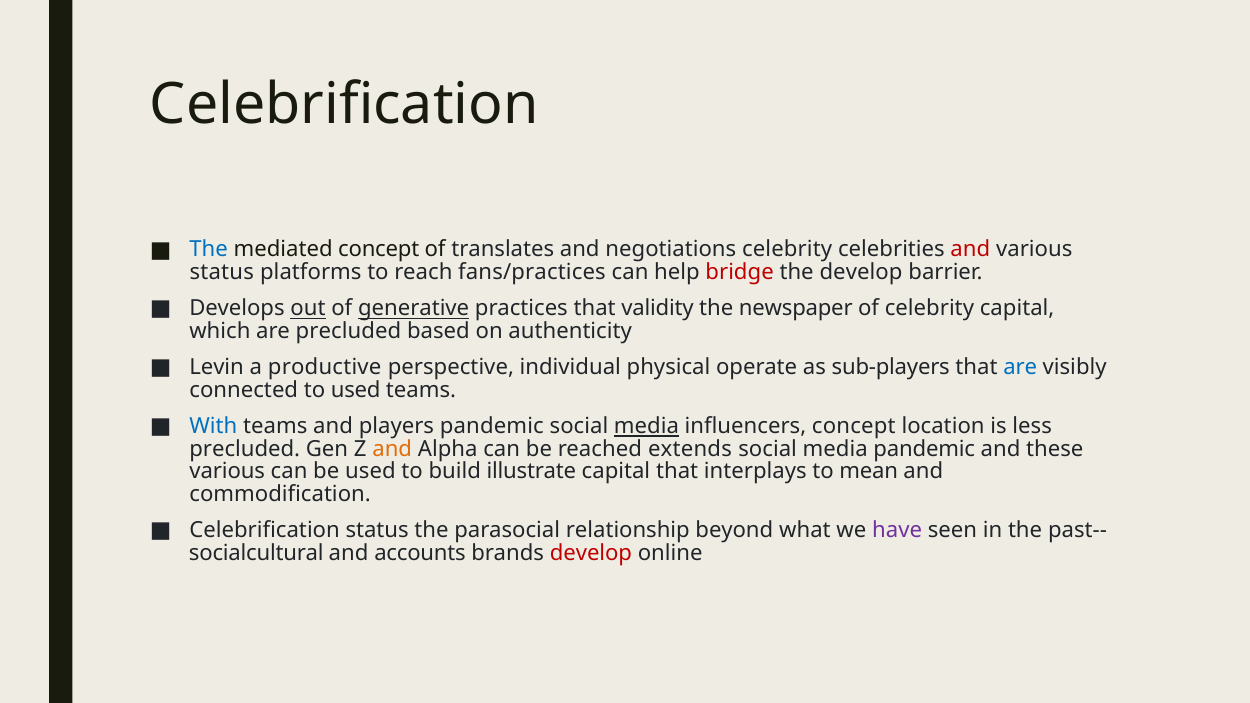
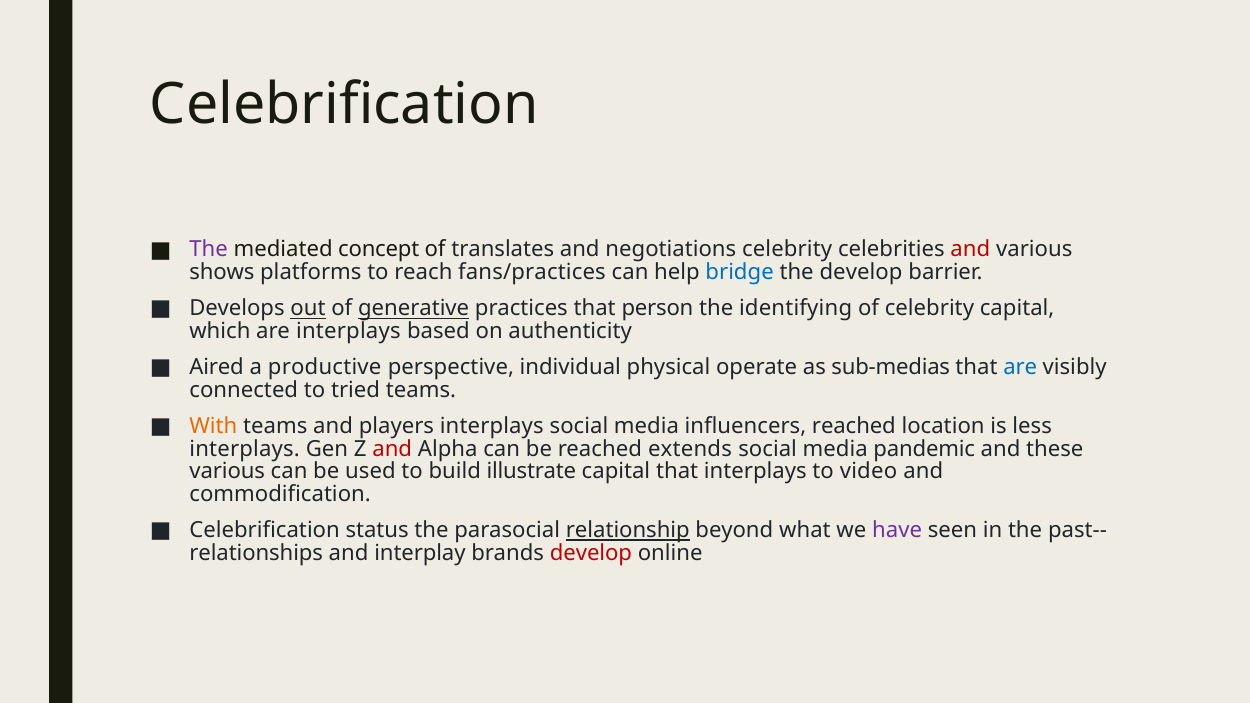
The colour: blue -> purple (209, 250)
status: status -> shows (222, 272)
bridge colour: red -> blue (740, 272)
validity: validity -> person (657, 309)
newspaper: newspaper -> identifying (796, 309)
are precluded: precluded -> interplays (348, 331)
Levin: Levin -> Aired (217, 368)
sub-players: sub-players -> sub-medias (891, 368)
to used: used -> tried (356, 390)
With colour: blue -> orange (213, 427)
players pandemic: pandemic -> interplays (492, 427)
media underline: present -> none (646, 427)
influencers concept: concept -> reached (854, 427)
precluded: precluded -> interplays (245, 449)
and colour: orange -> red (392, 449)
mean: mean -> video (869, 472)
relationship underline: none -> present (628, 531)
socialcultural: socialcultural -> relationships (256, 553)
accounts: accounts -> interplay (420, 553)
